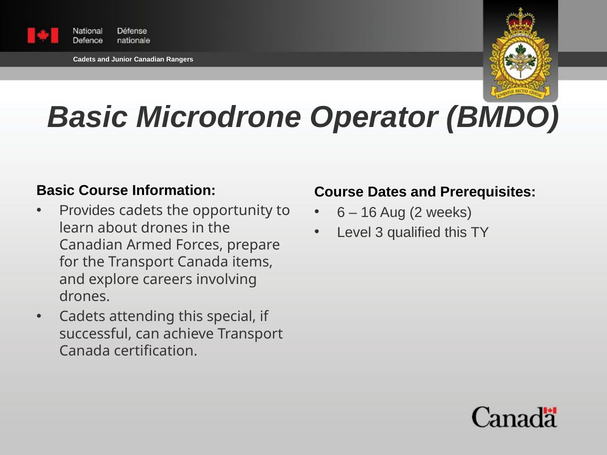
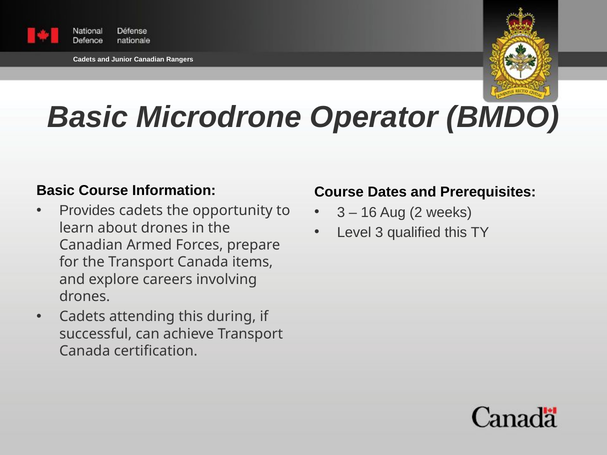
6: 6 -> 3 (341, 212)
special: special -> during (231, 317)
